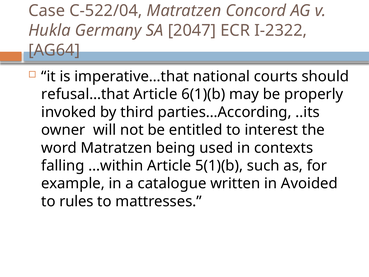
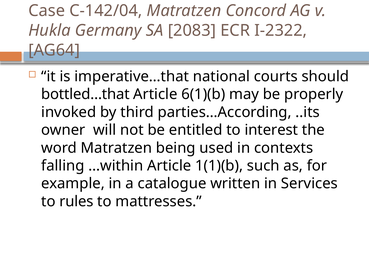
C-522/04: C-522/04 -> C-142/04 (106, 11)
2047: 2047 -> 2083 (192, 30)
refusal…that: refusal…that -> bottled…that (85, 94)
5(1)(b: 5(1)(b -> 1(1)(b (219, 166)
Avoided: Avoided -> Services (309, 183)
